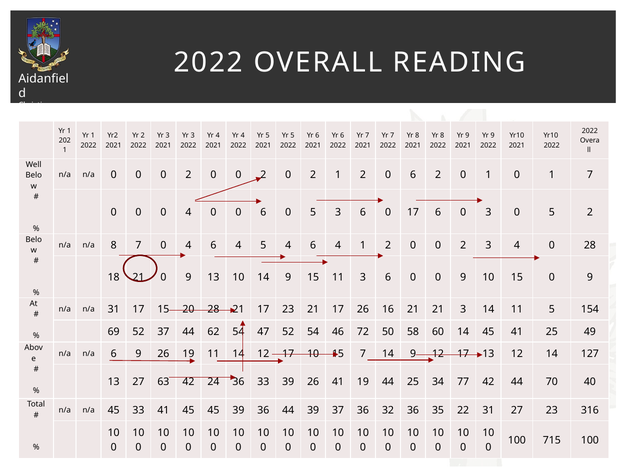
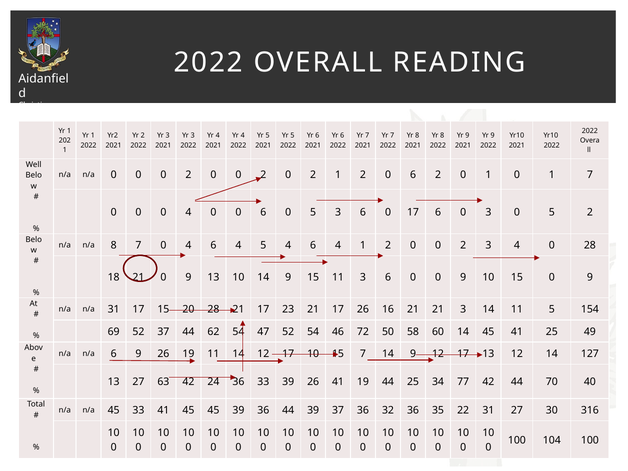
27 23: 23 -> 30 (552, 410)
715: 715 -> 104 (552, 440)
